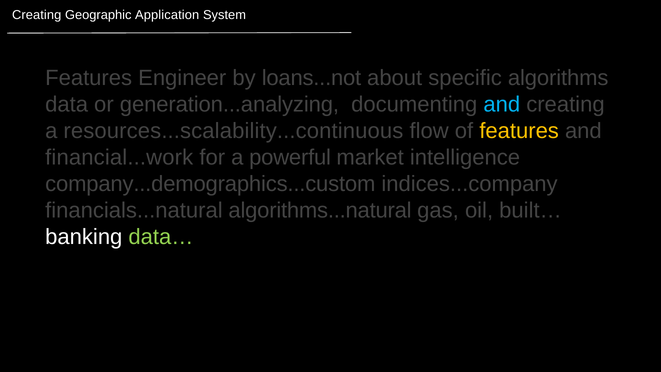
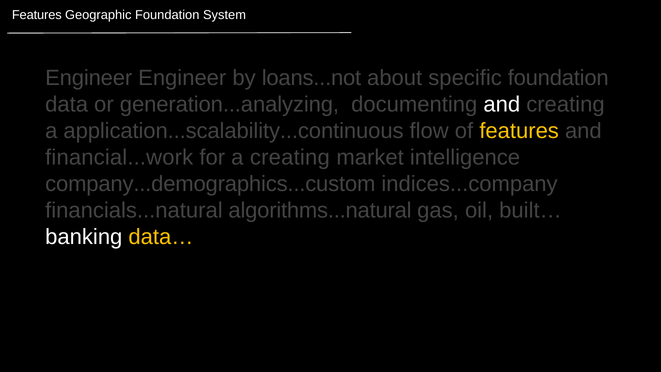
Creating: Creating -> Features (37, 15)
Geographic Application: Application -> Foundation (167, 15)
Features: Features -> Engineer (89, 78)
specific algorithms: algorithms -> foundation (558, 78)
and colour: light blue -> white (502, 105)
resources...scalability...continuous: resources...scalability...continuous -> application...scalability...continuous (234, 131)
a powerful: powerful -> creating (290, 157)
data… colour: light green -> yellow (161, 237)
